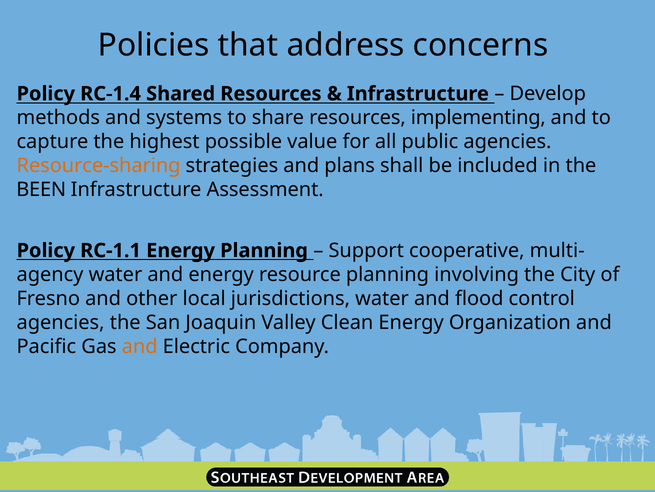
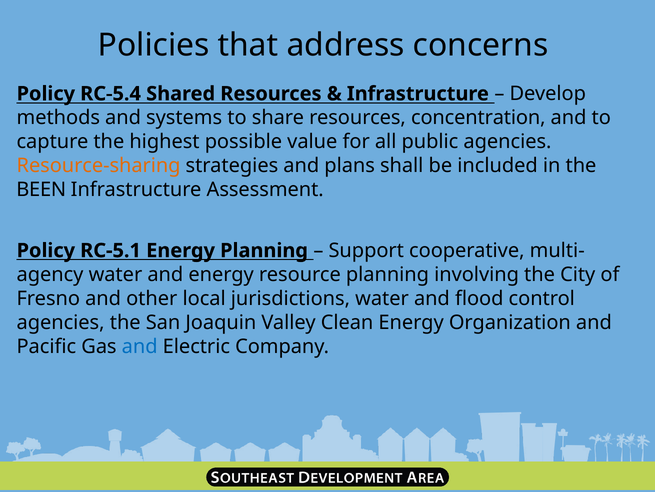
RC-1.4: RC-1.4 -> RC-5.4 (111, 94)
implementing: implementing -> concentration (478, 118)
RC-1.1: RC-1.1 -> RC-5.1 (111, 250)
and colour: orange -> blue (140, 346)
